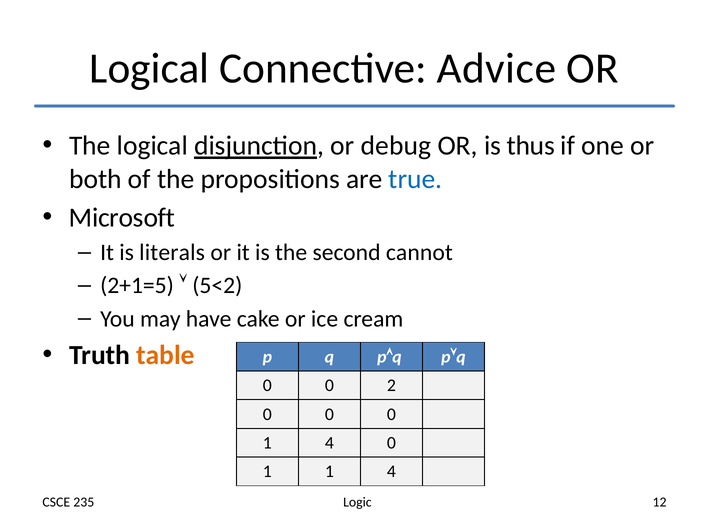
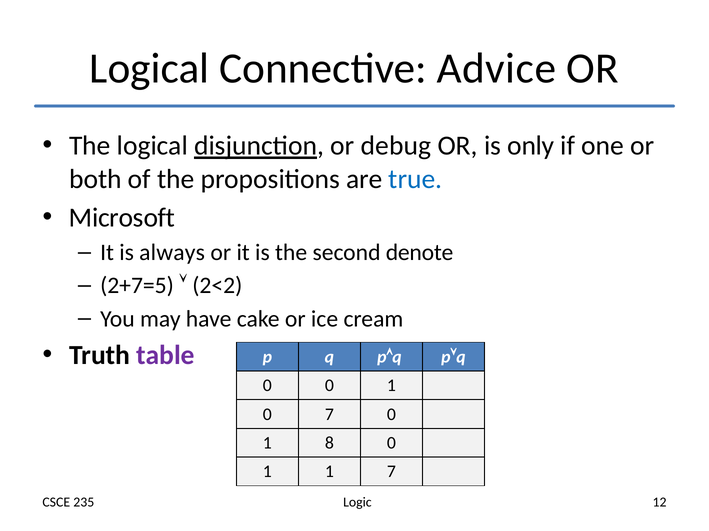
thus: thus -> only (531, 146)
literals: literals -> always (172, 253)
cannot: cannot -> denote (420, 253)
2+1=5: 2+1=5 -> 2+7=5 (137, 286)
5<2: 5<2 -> 2<2 (217, 286)
table colour: orange -> purple (166, 356)
0 0 2: 2 -> 1 (391, 386)
0: 0 -> 7 (329, 415)
4: 4 -> 8 (329, 444)
1 1 4: 4 -> 7 (391, 472)
